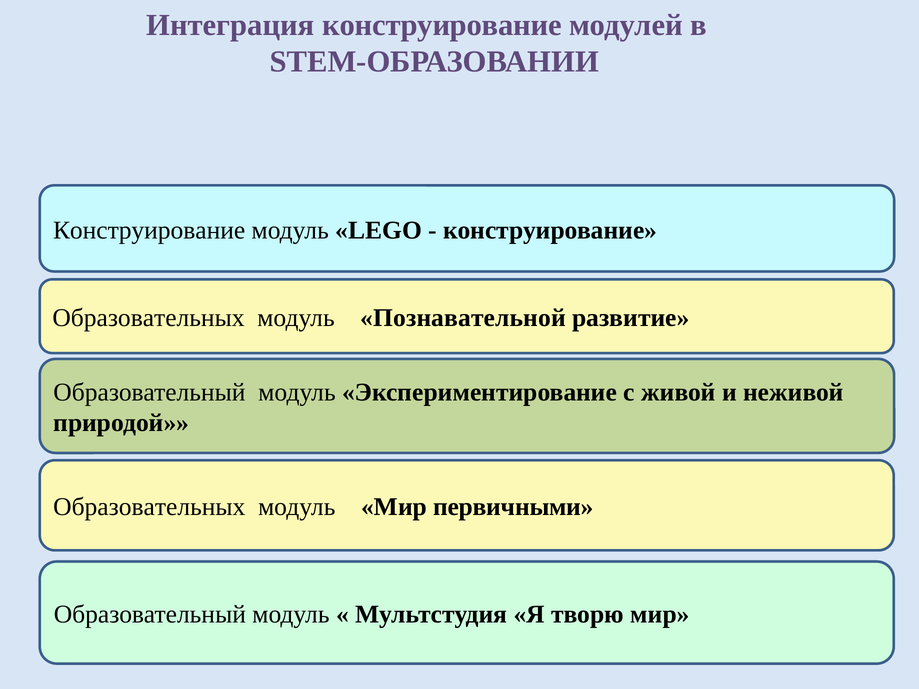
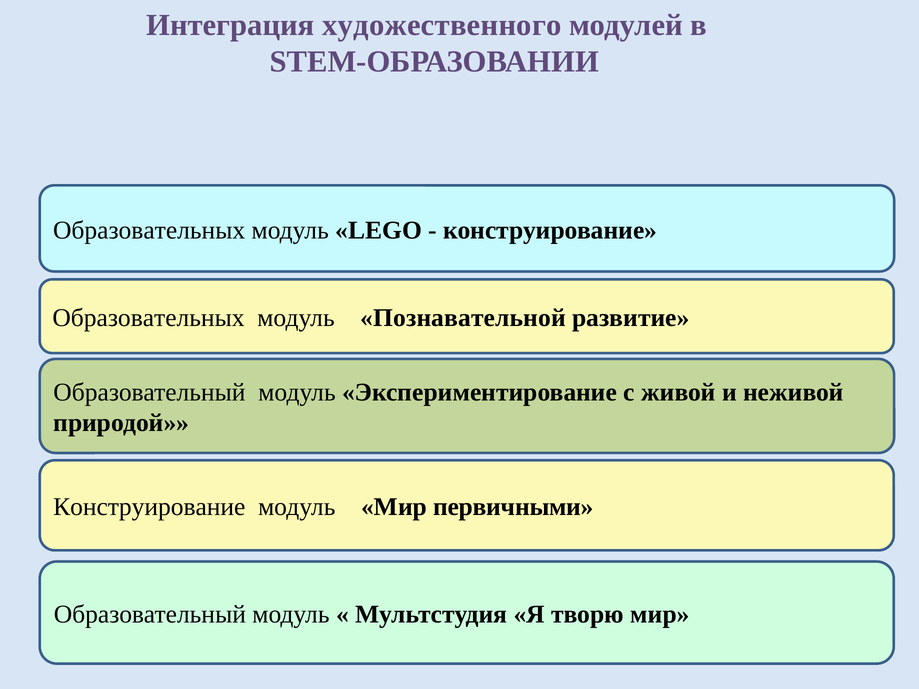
Интеграция конструирование: конструирование -> художественного (442, 25)
Конструирование: Конструирование -> Образовательных (149, 230)
Образовательных: Образовательных -> Конструирование (149, 507)
